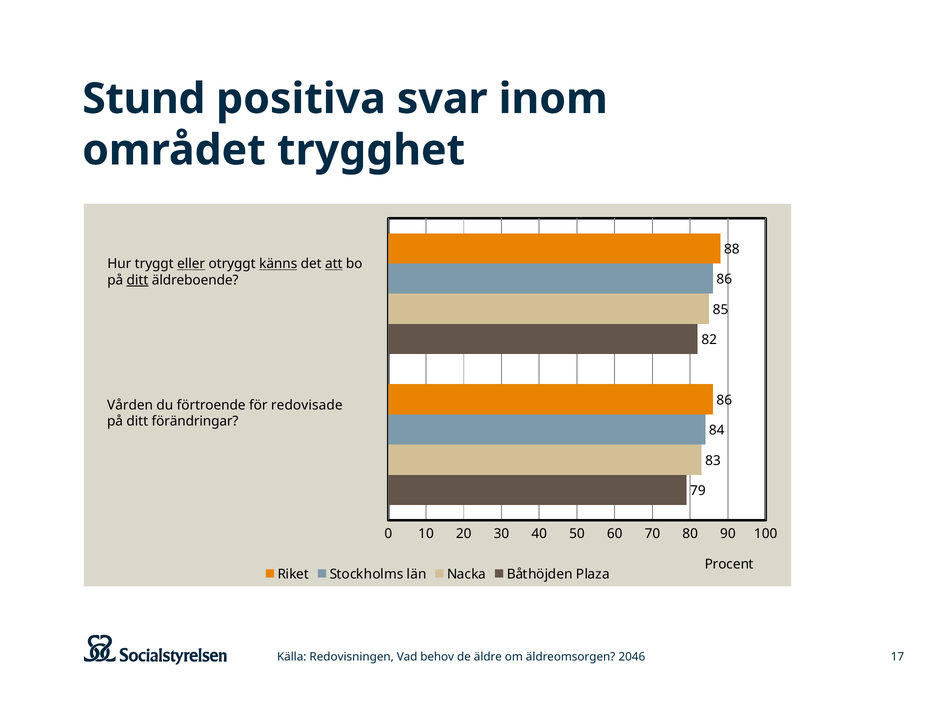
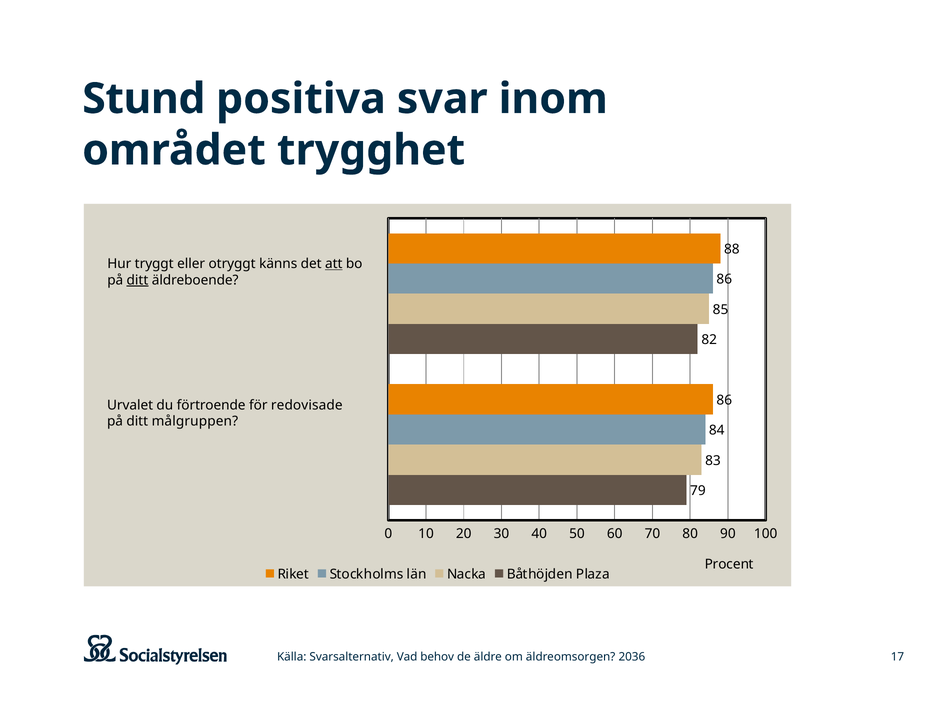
eller underline: present -> none (191, 264)
känns underline: present -> none (278, 264)
Vården: Vården -> Urvalet (130, 405)
förändringar: förändringar -> målgruppen (195, 422)
Redovisningen: Redovisningen -> Svarsalternativ (352, 657)
2046: 2046 -> 2036 (632, 657)
